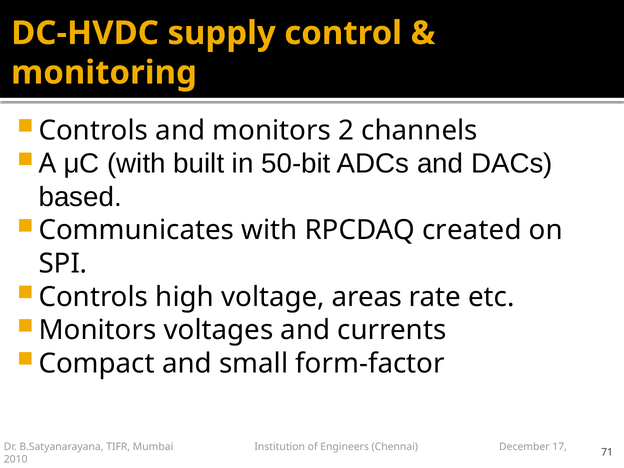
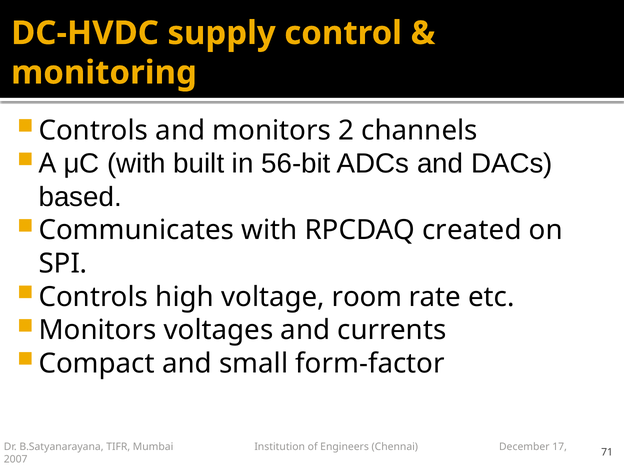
50-bit: 50-bit -> 56-bit (296, 164)
areas: areas -> room (367, 297)
2010: 2010 -> 2007 (16, 459)
